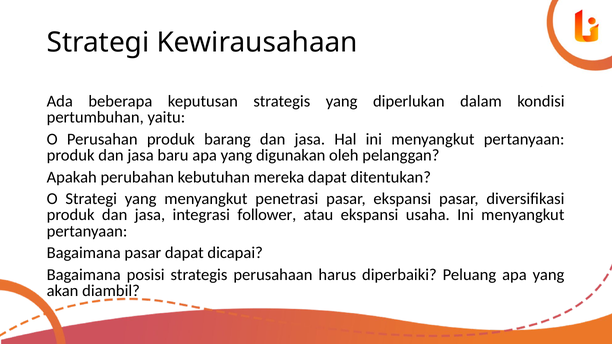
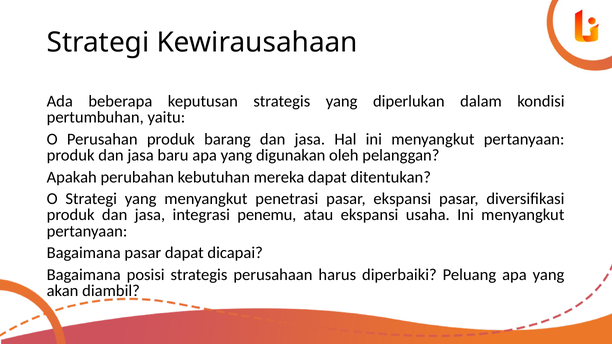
follower: follower -> penemu (267, 215)
